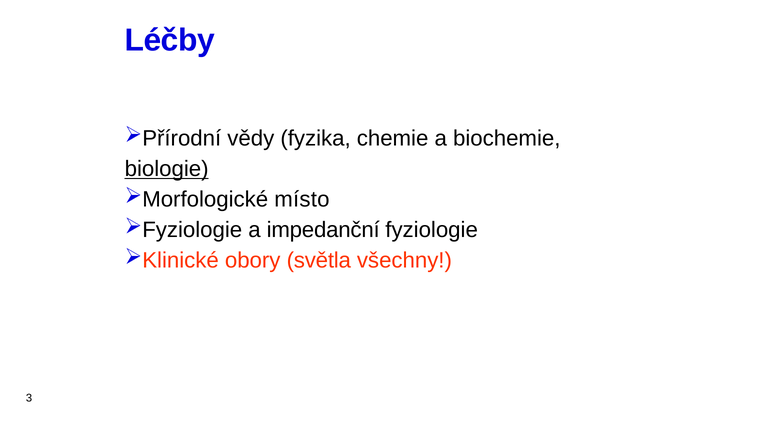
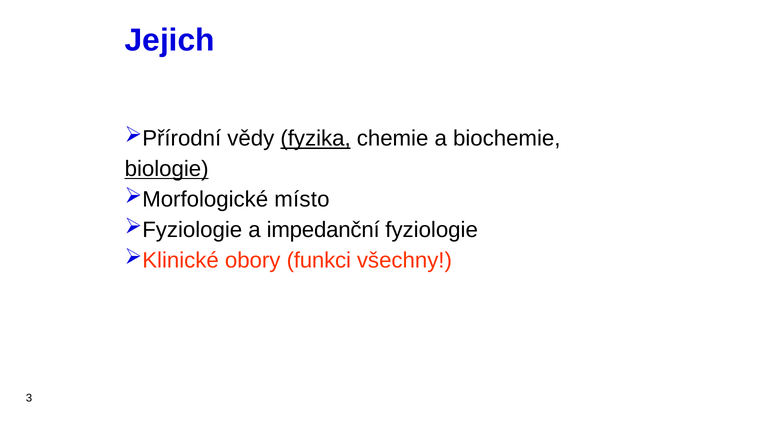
Léčby: Léčby -> Jejich (170, 40)
fyzika underline: none -> present (316, 139)
světla: světla -> funkci (319, 260)
